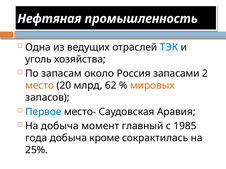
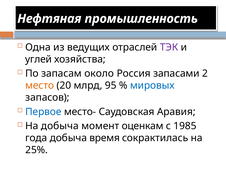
ТЭК colour: blue -> purple (169, 47)
уголь: уголь -> углей (38, 59)
62: 62 -> 95 (111, 86)
мировых colour: orange -> blue (152, 86)
главный: главный -> оценкам (143, 126)
кроме: кроме -> время (105, 138)
